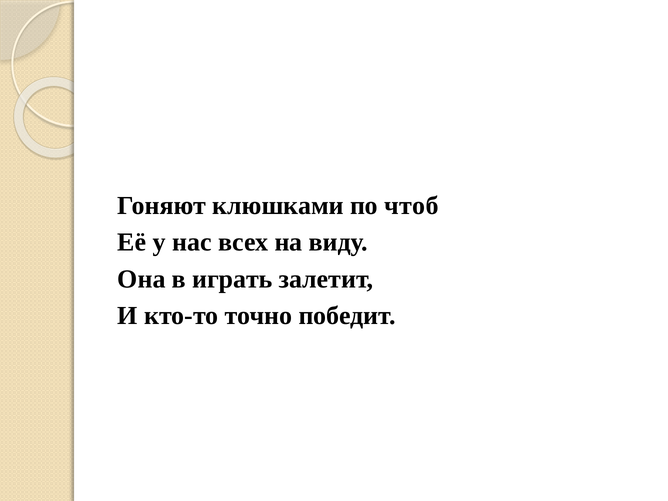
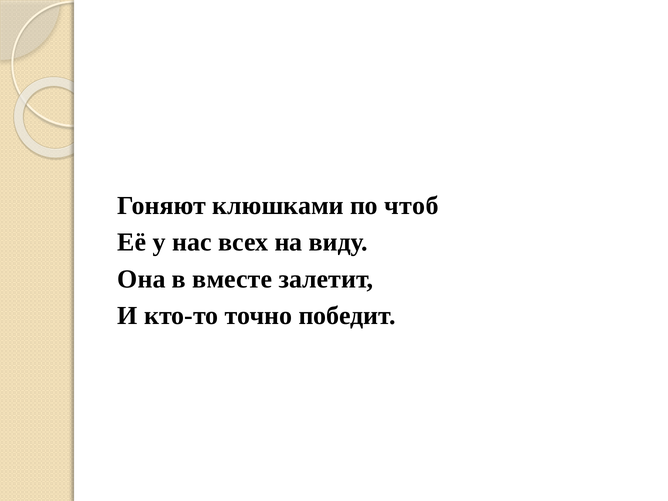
играть: играть -> вместе (232, 279)
